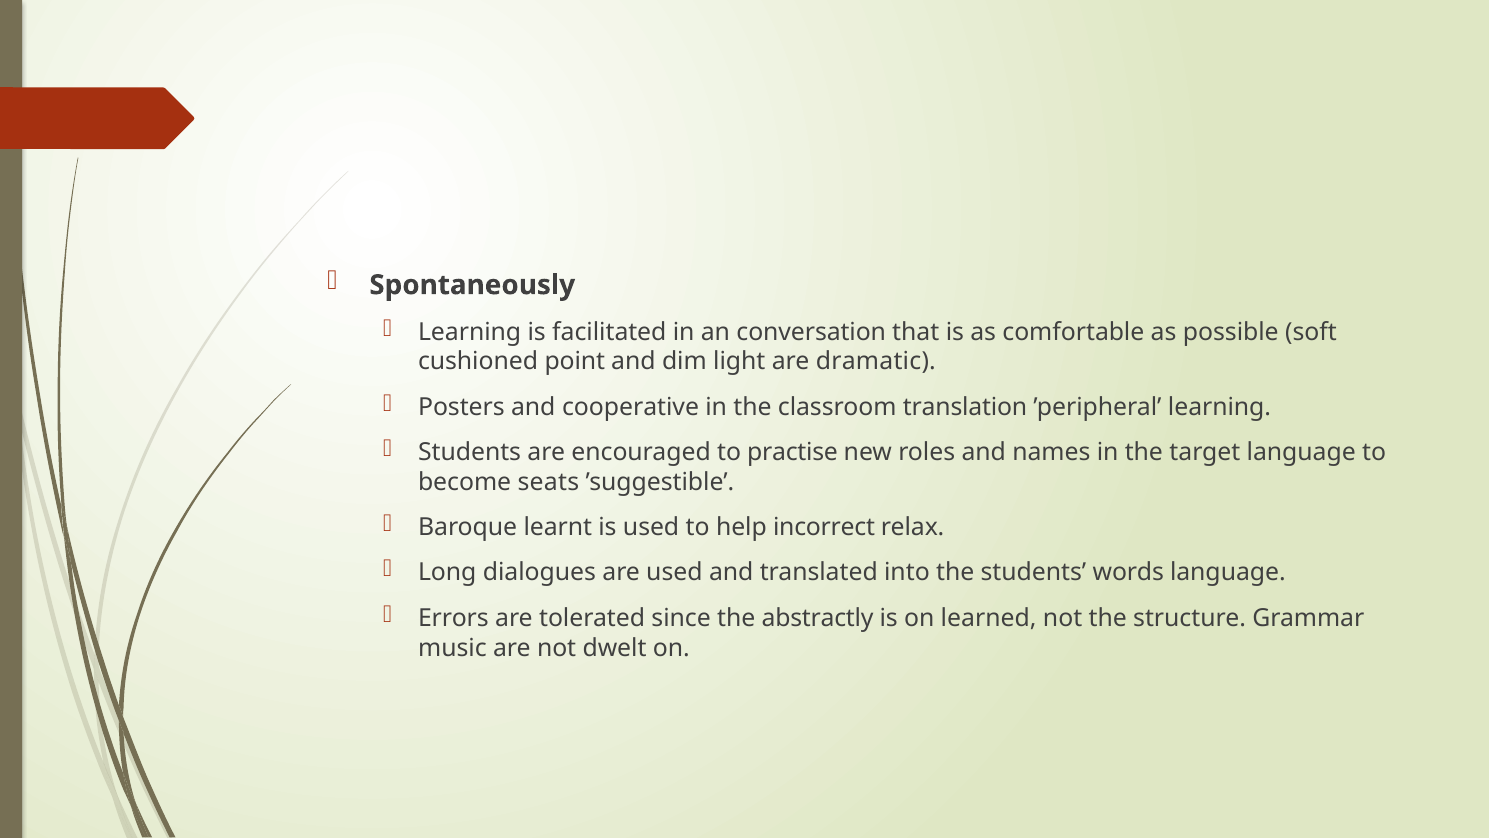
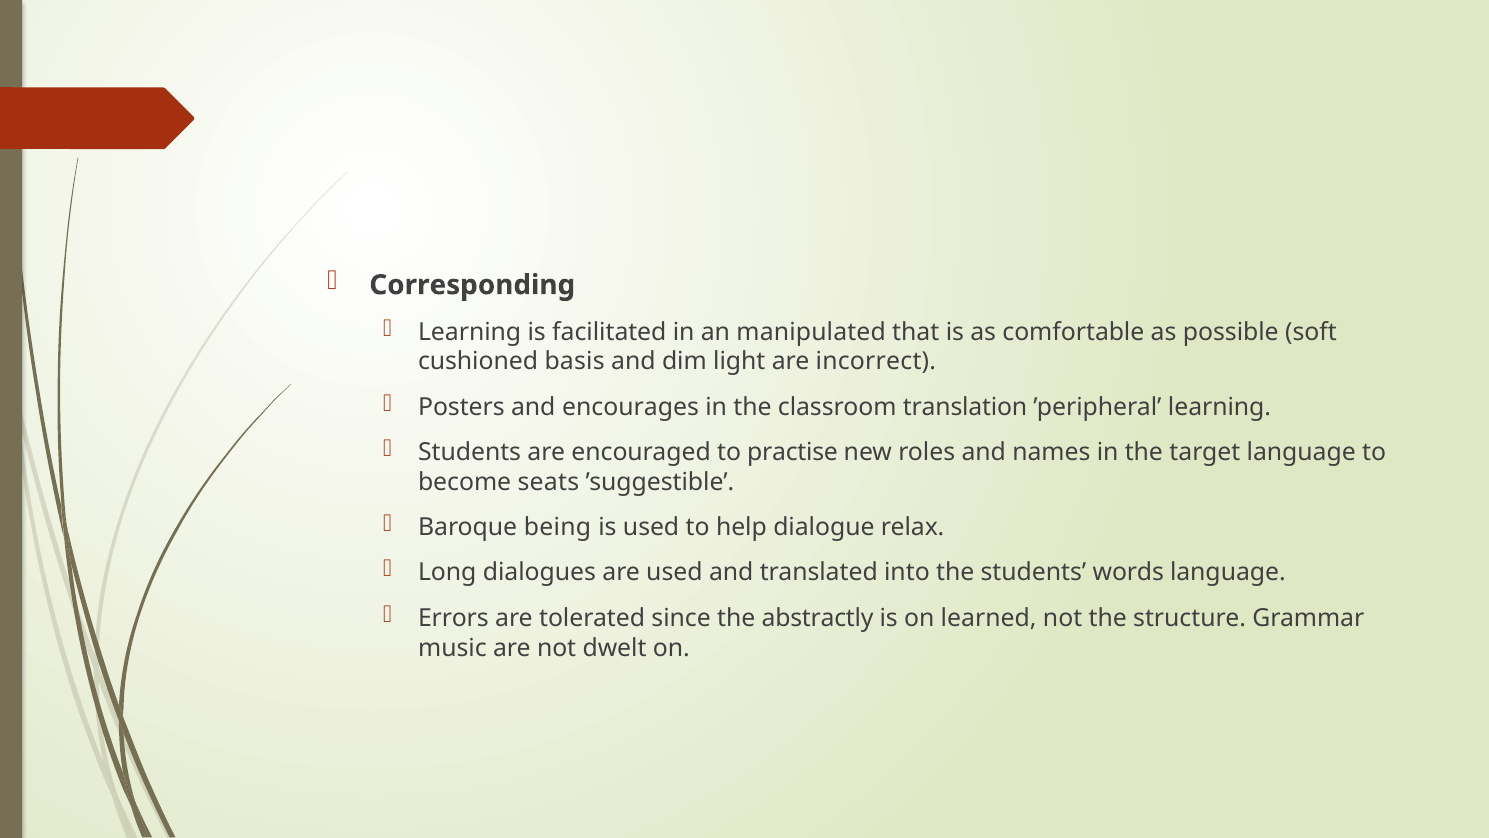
Spontaneously: Spontaneously -> Corresponding (472, 285)
conversation: conversation -> manipulated (811, 332)
point: point -> basis (575, 362)
dramatic: dramatic -> incorrect (876, 362)
cooperative: cooperative -> encourages (631, 407)
learnt: learnt -> being (558, 527)
incorrect: incorrect -> dialogue (824, 527)
